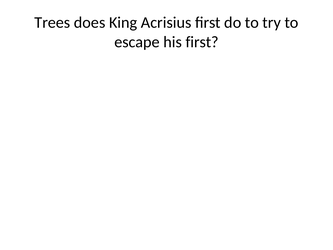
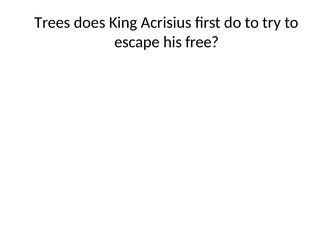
his first: first -> free (202, 42)
